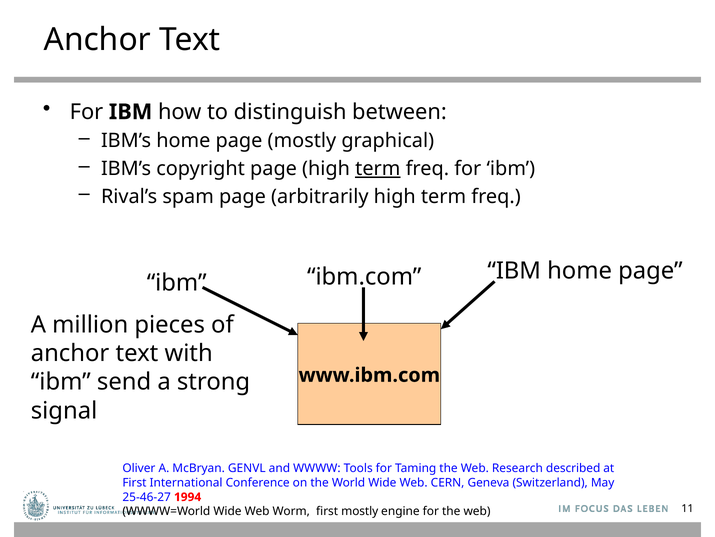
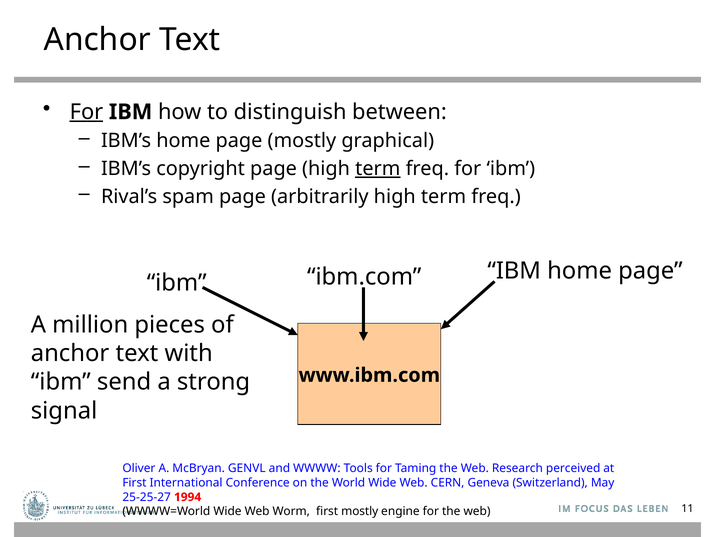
For underline: none -> present (86, 112)
described: described -> perceived (573, 468)
25-46-27: 25-46-27 -> 25-25-27 (147, 496)
